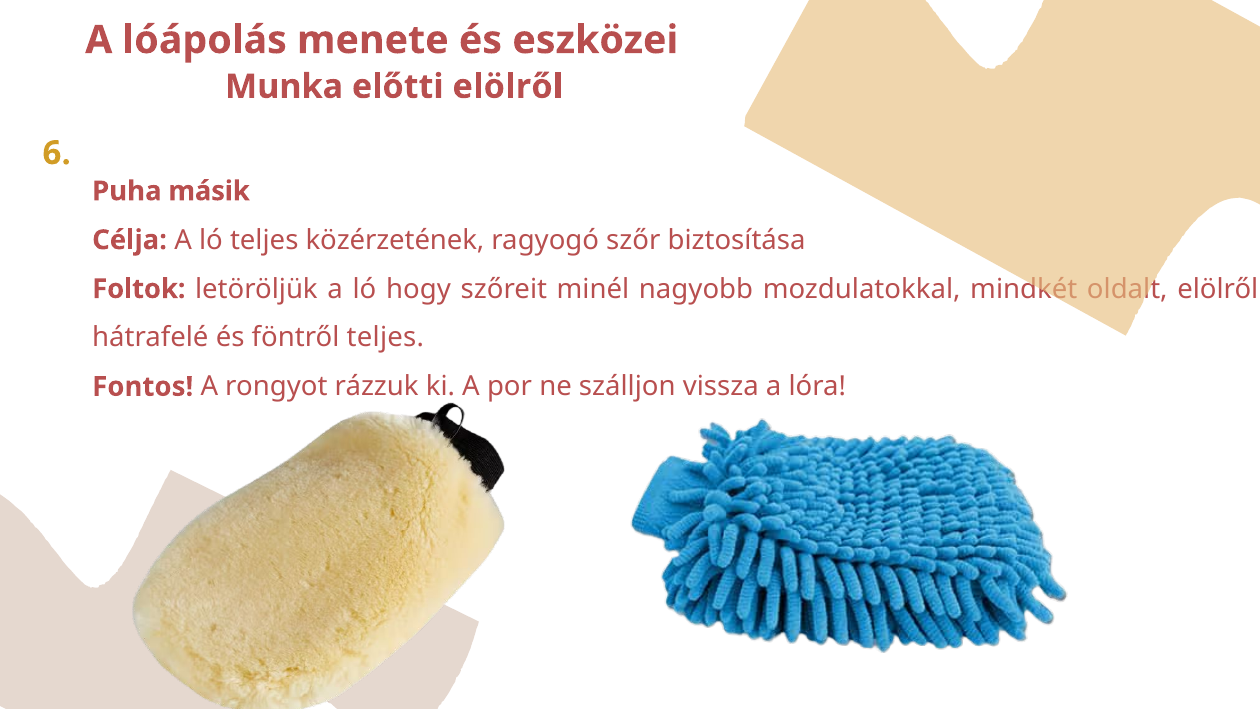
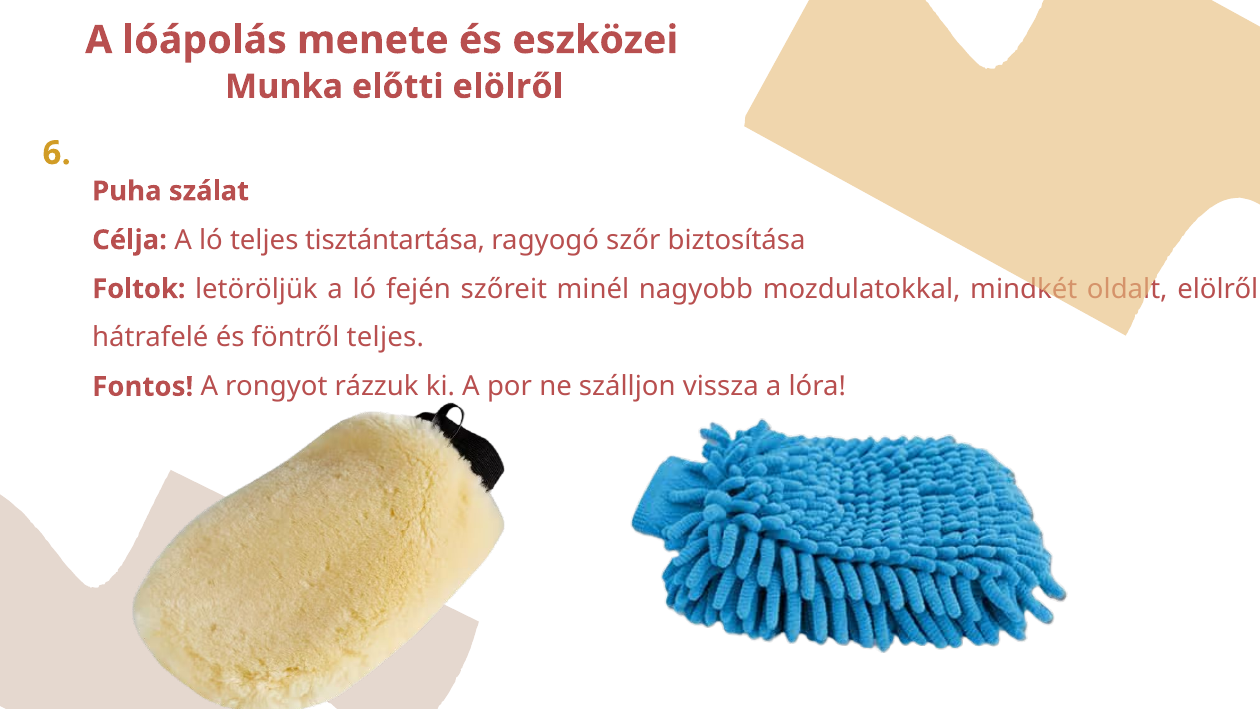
másik: másik -> szálat (209, 191)
közérzetének: közérzetének -> tisztántartása (395, 240)
hogy: hogy -> fején (419, 289)
